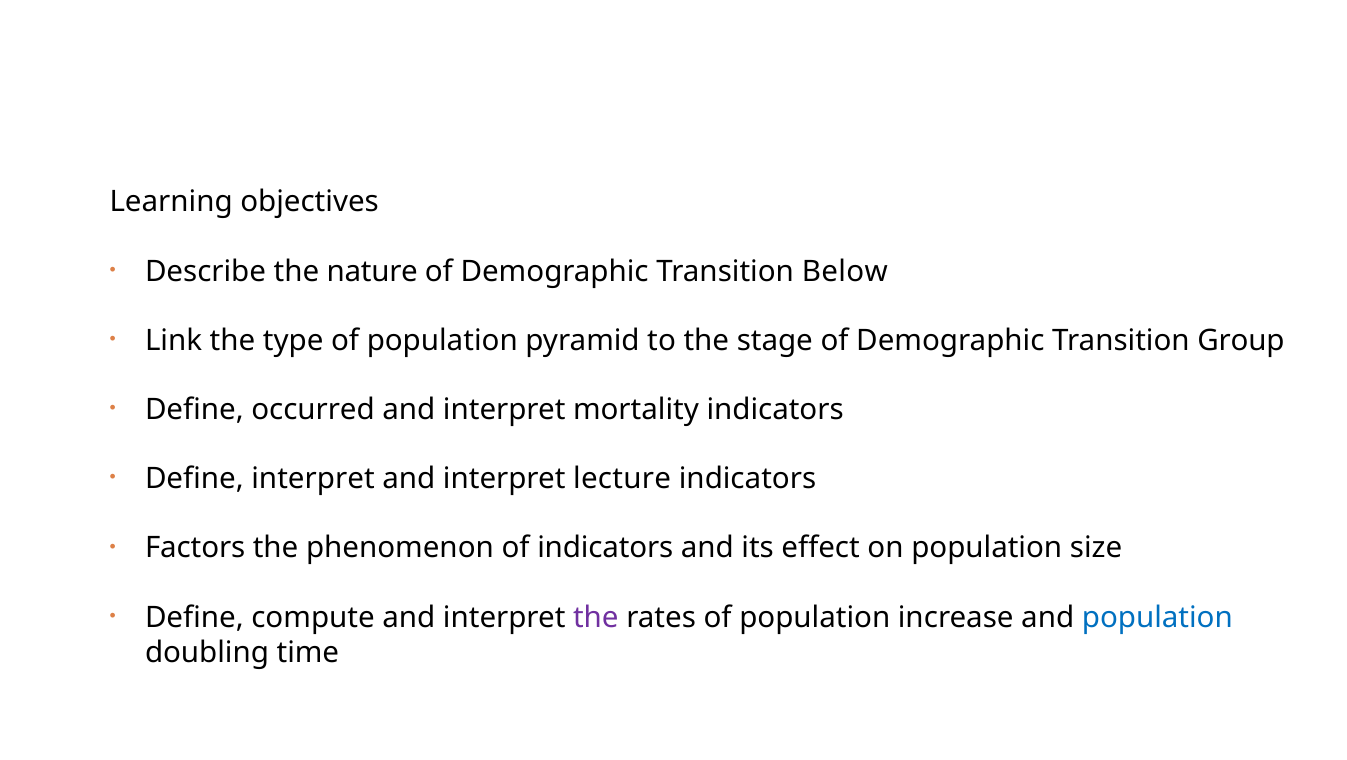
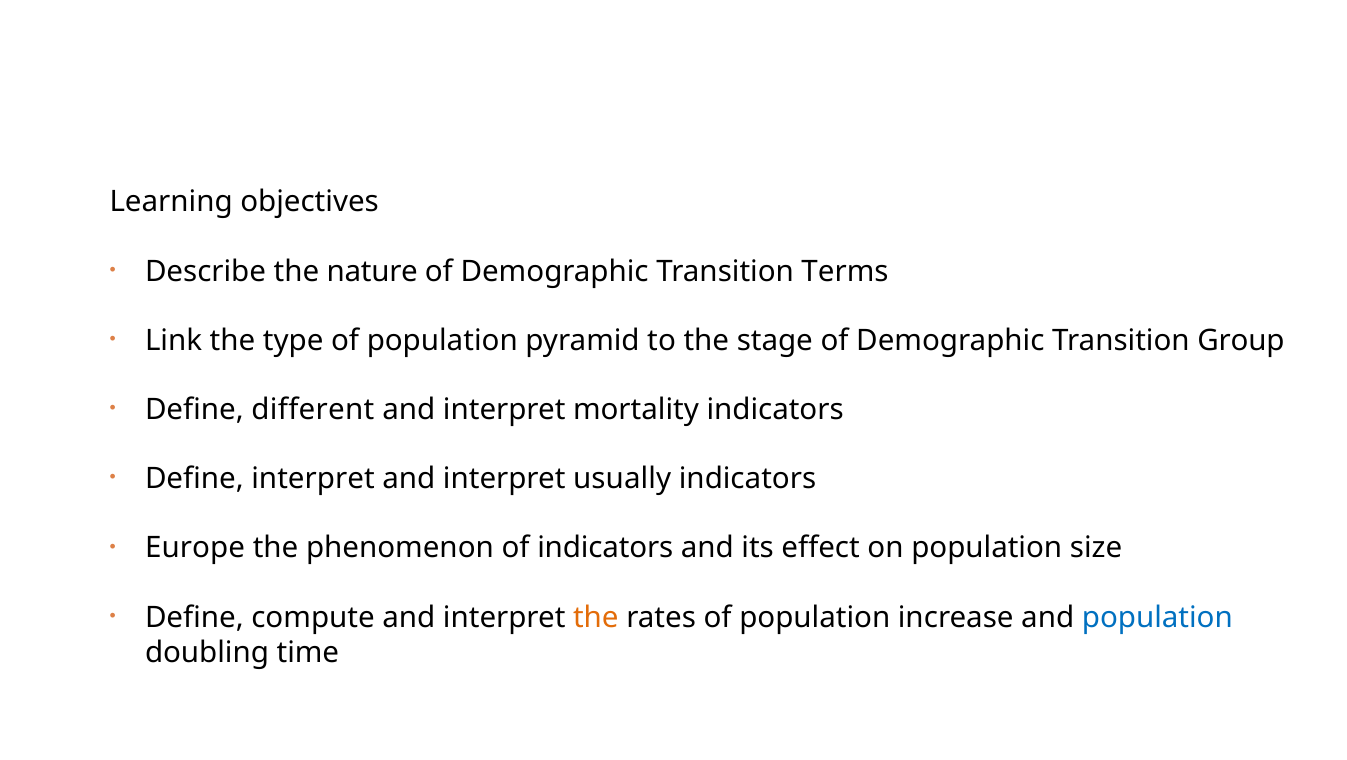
Below: Below -> Terms (845, 271)
occurred: occurred -> different (313, 410)
lecture: lecture -> usually (622, 479)
Factors: Factors -> Europe (195, 548)
the colour: purple -> orange (596, 617)
